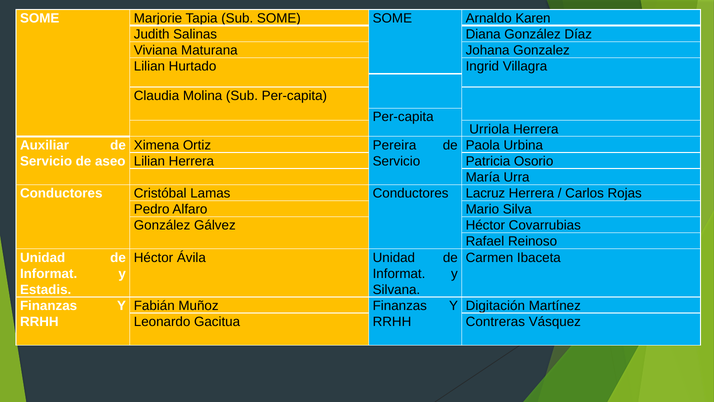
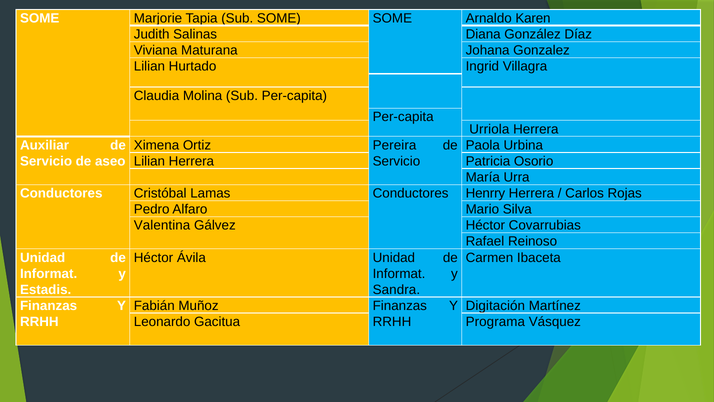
Lacruz: Lacruz -> Henrry (485, 193)
González: González -> Valentina (162, 225)
Silvana: Silvana -> Sandra (396, 289)
Contreras: Contreras -> Programa (495, 321)
